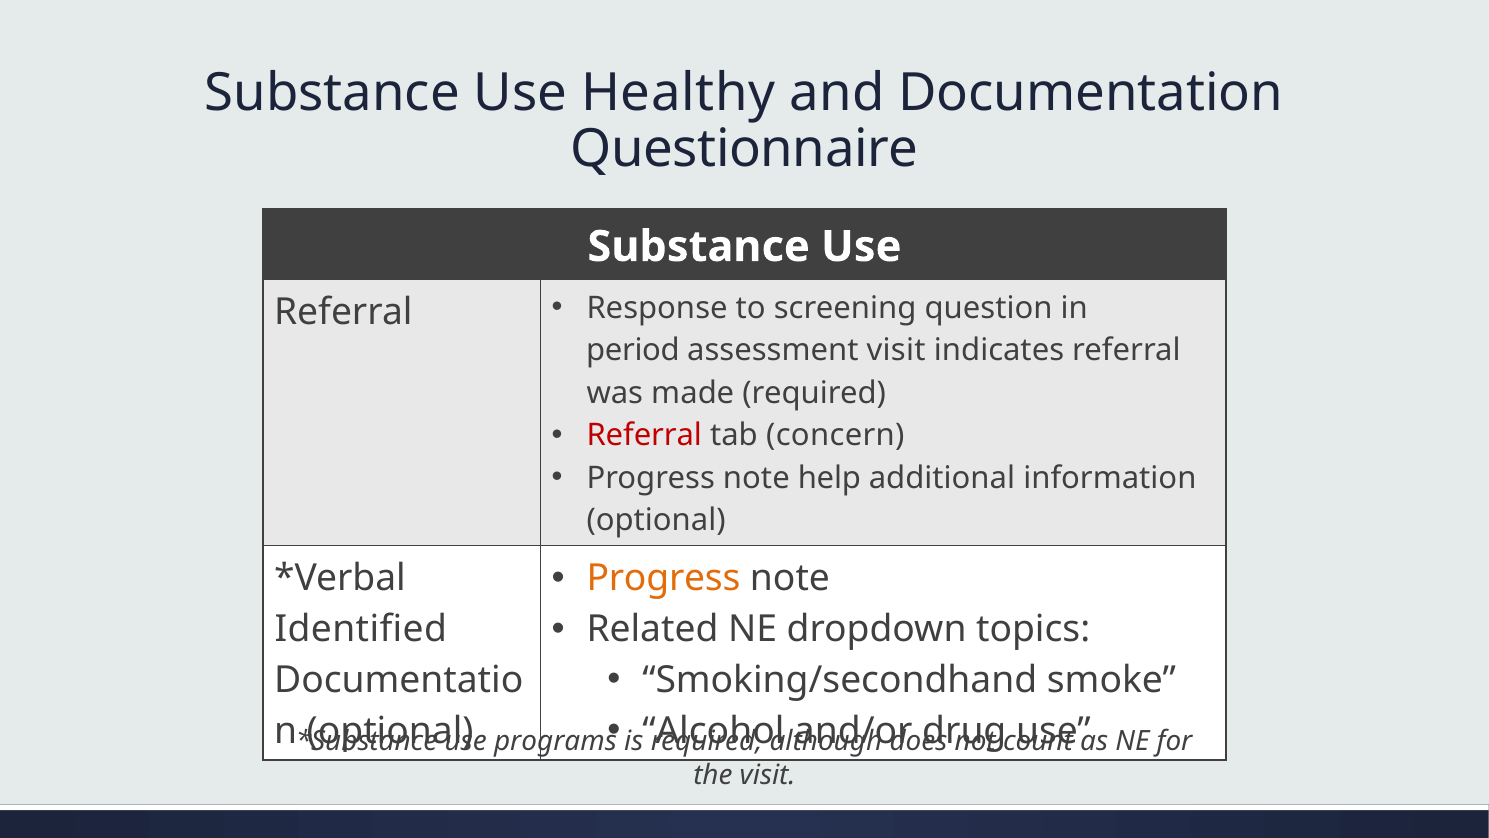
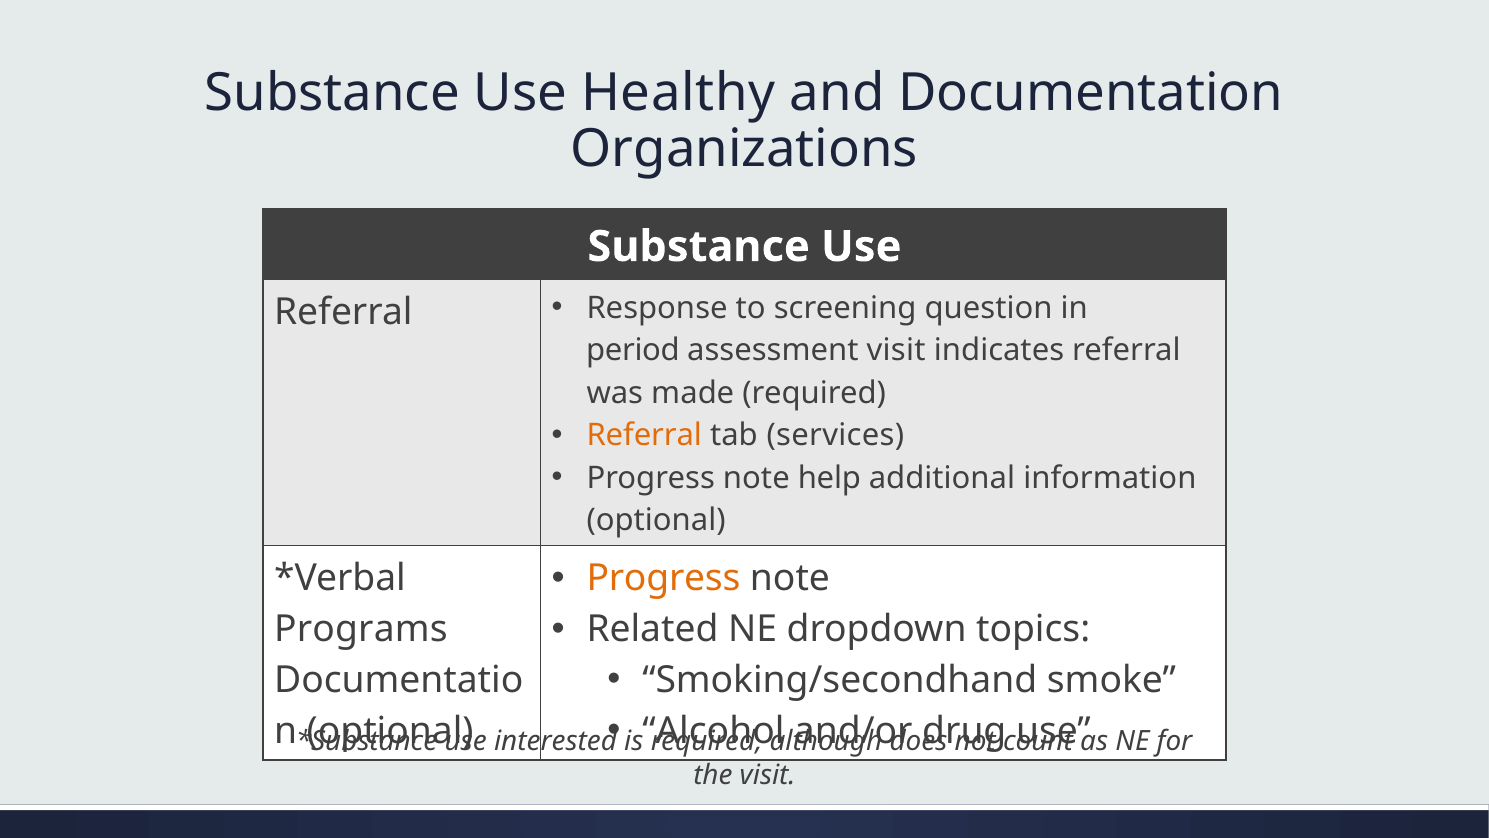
Questionnaire: Questionnaire -> Organizations (744, 149)
Referral colour: red -> orange (644, 435)
concern: concern -> services (835, 435)
Identified: Identified -> Programs (361, 629)
programs: programs -> interested (555, 741)
